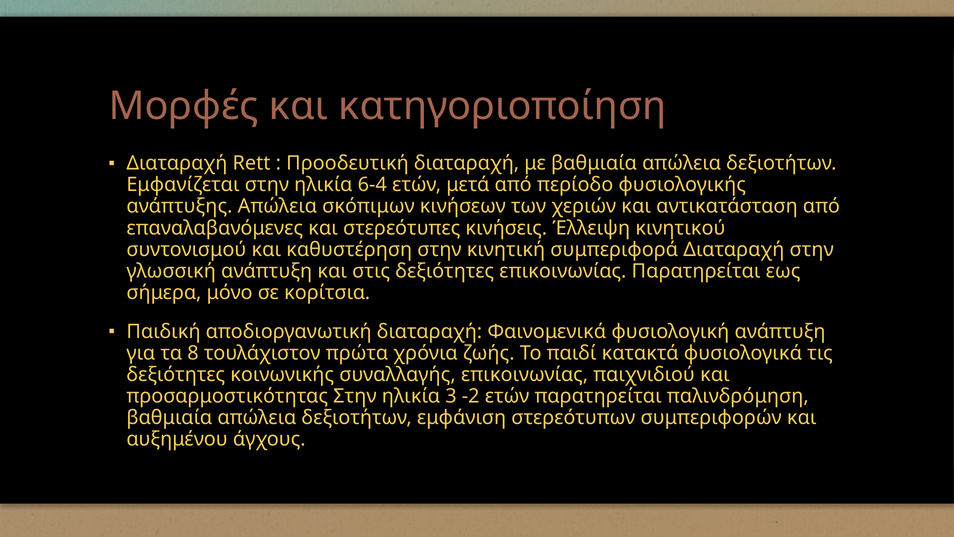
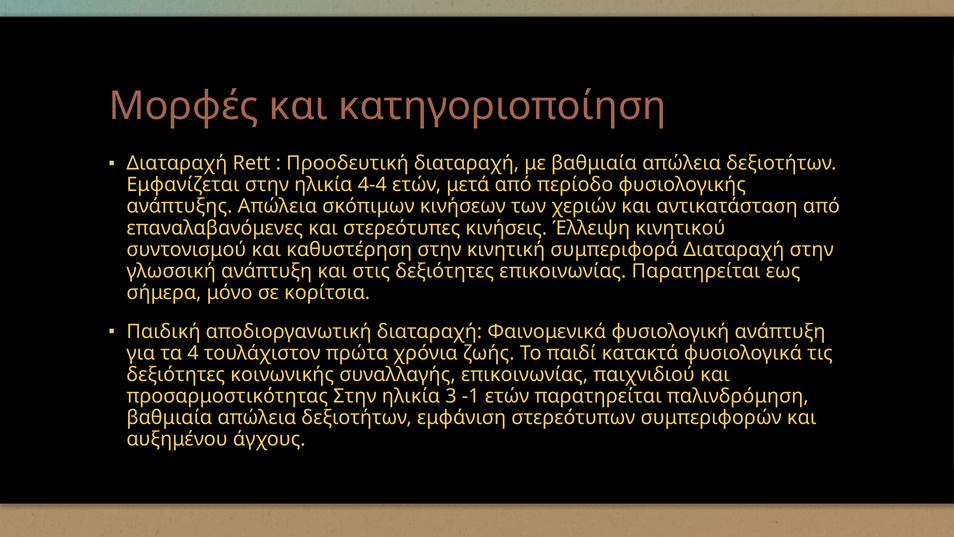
6-4: 6-4 -> 4-4 (372, 185)
8: 8 -> 4 (193, 353)
-2: -2 -> -1 (471, 396)
